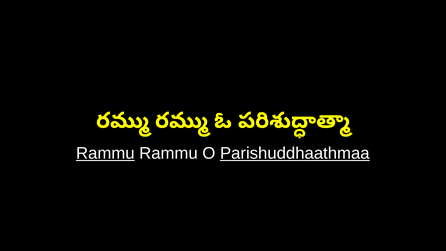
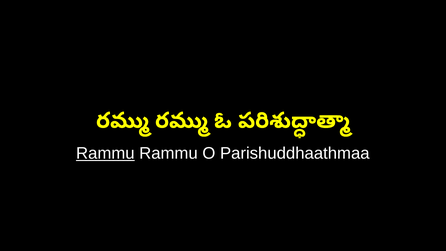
Parishuddhaathmaa underline: present -> none (295, 153)
